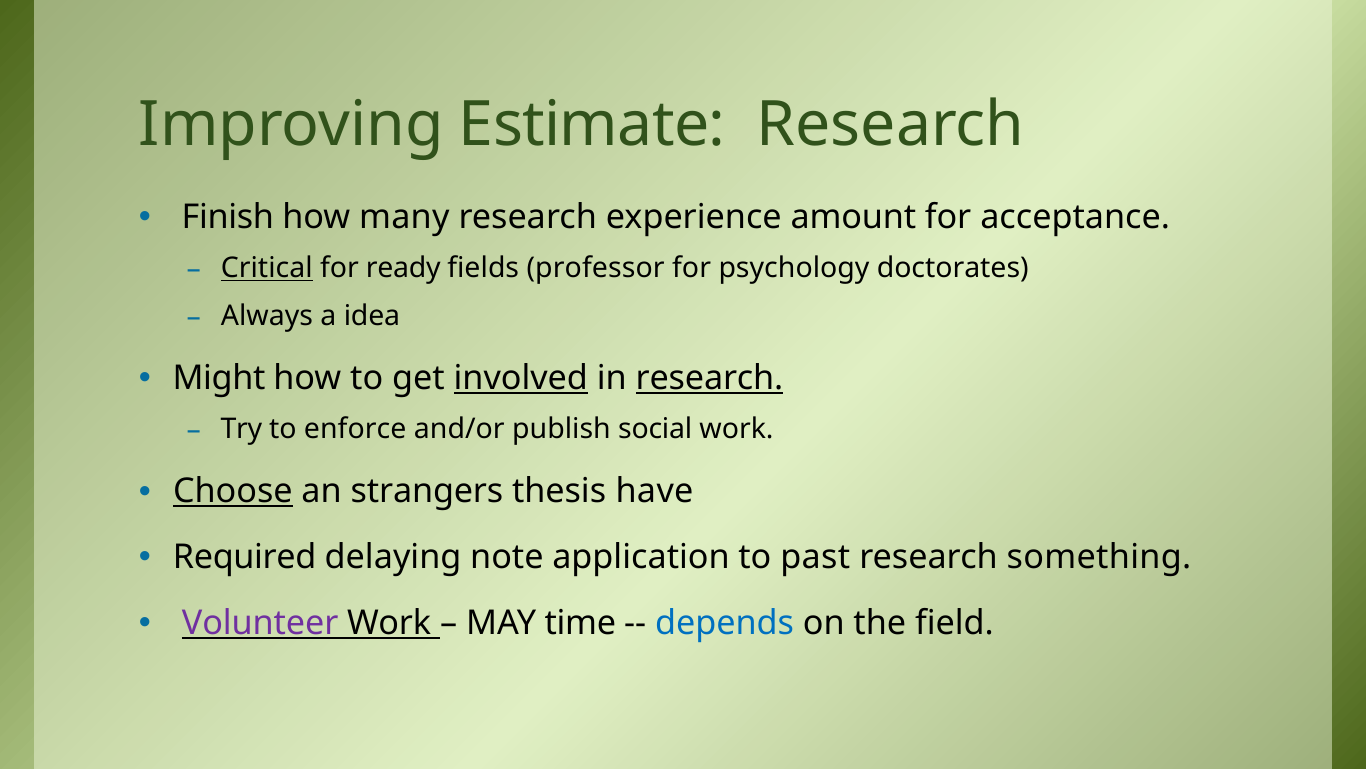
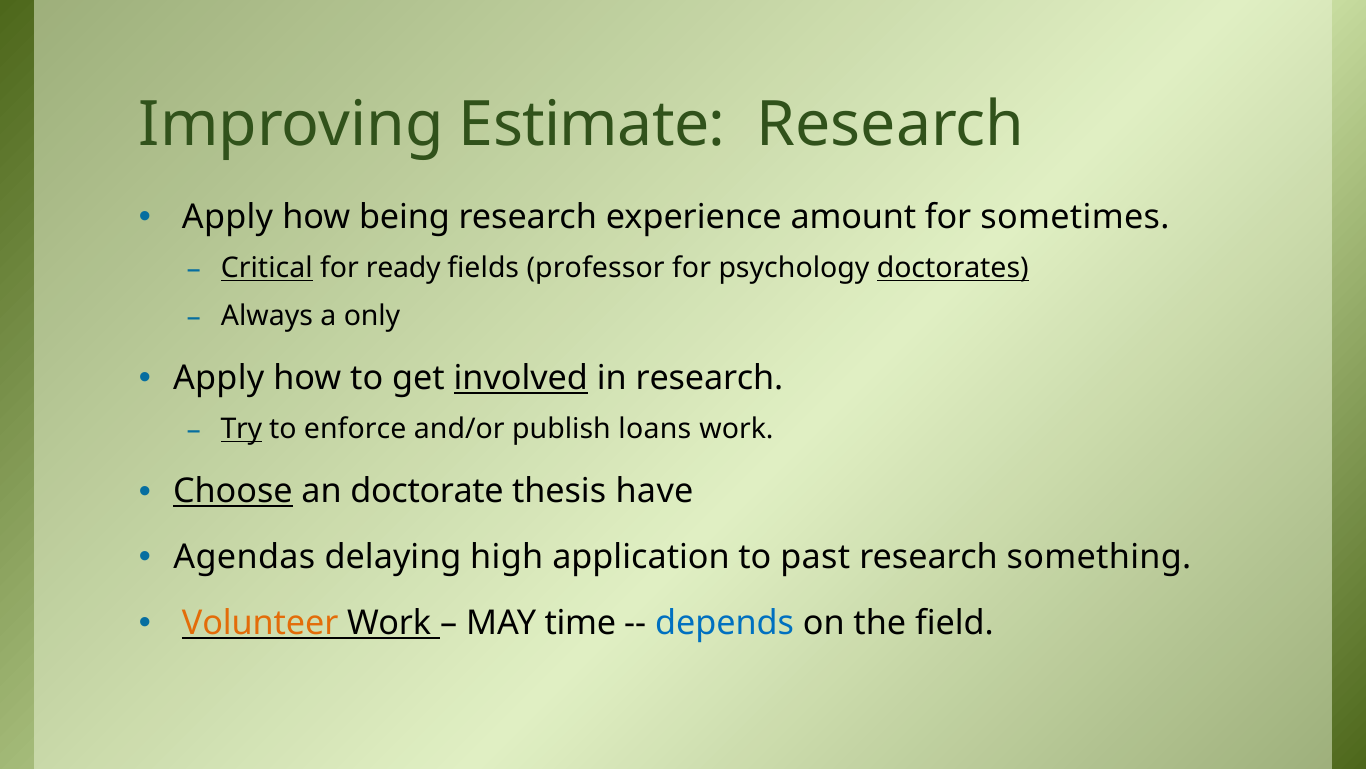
Finish: Finish -> Apply (228, 217)
many: many -> being (404, 217)
acceptance: acceptance -> sometimes (1075, 217)
doctorates underline: none -> present (953, 268)
idea: idea -> only (372, 316)
Might: Might -> Apply (219, 378)
research underline: present -> none (709, 378)
Try underline: none -> present (241, 429)
social: social -> loans (655, 429)
strangers: strangers -> doctorate (427, 491)
Required: Required -> Agendas (244, 557)
note: note -> high (507, 557)
Volunteer colour: purple -> orange (260, 622)
